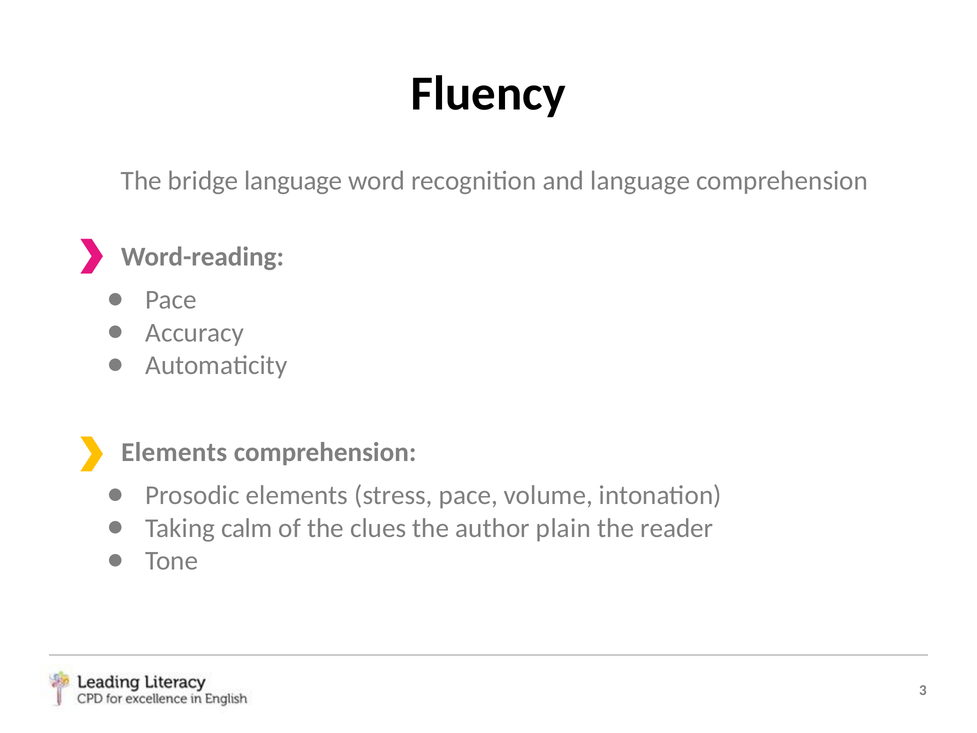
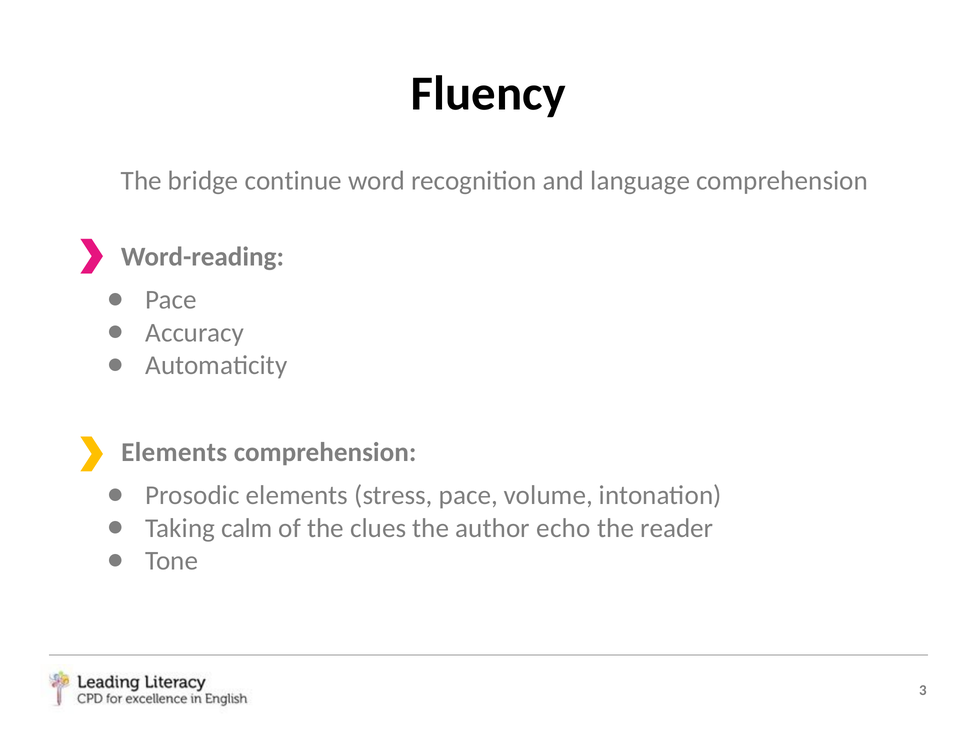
bridge language: language -> continue (293, 180)
plain: plain -> echo (563, 528)
